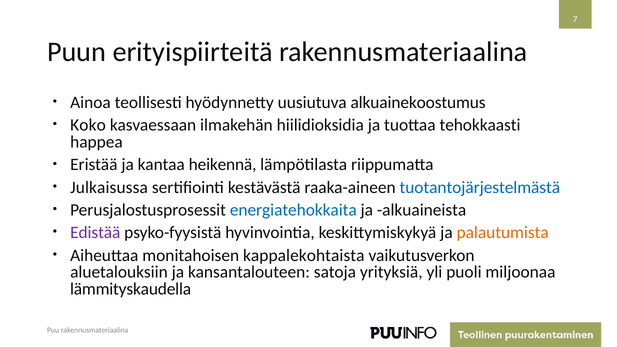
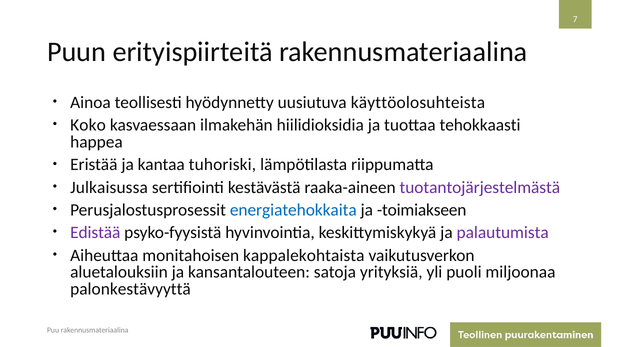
alkuainekoostumus: alkuainekoostumus -> käyttöolosuhteista (418, 102)
heikennä: heikennä -> tuhoriski (222, 165)
tuotantojärjestelmästä colour: blue -> purple (480, 187)
alkuaineista: alkuaineista -> toimiakseen (422, 210)
palautumista colour: orange -> purple (503, 233)
lämmityskaudella: lämmityskaudella -> palonkestävyyttä (130, 289)
